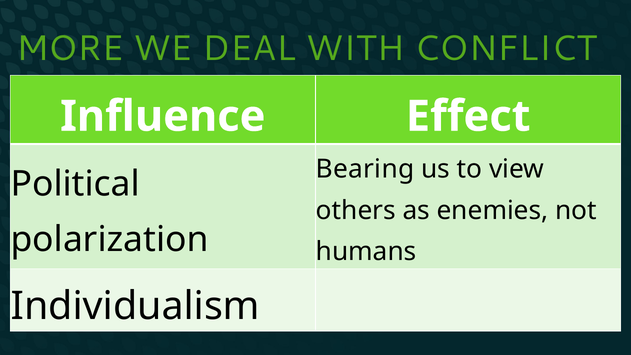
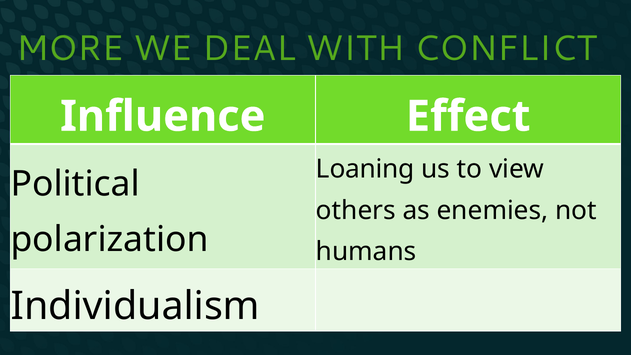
Bearing: Bearing -> Loaning (365, 169)
